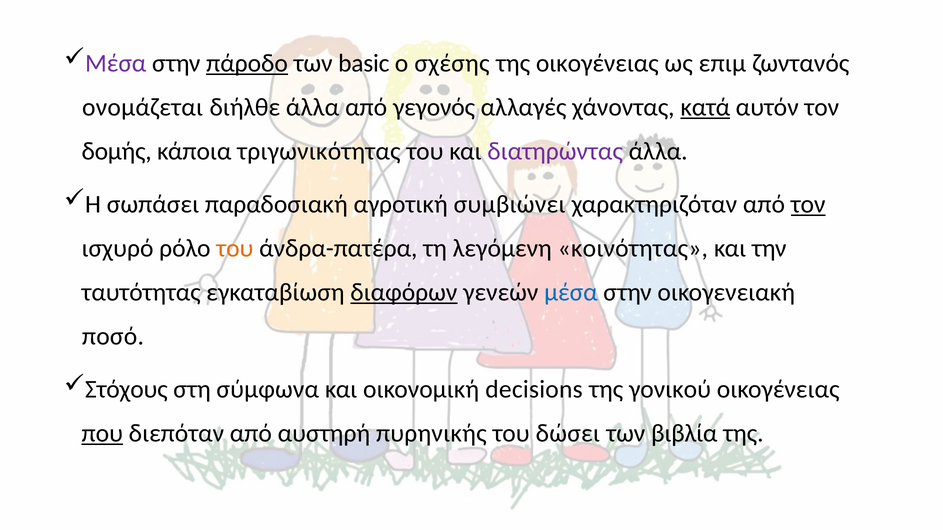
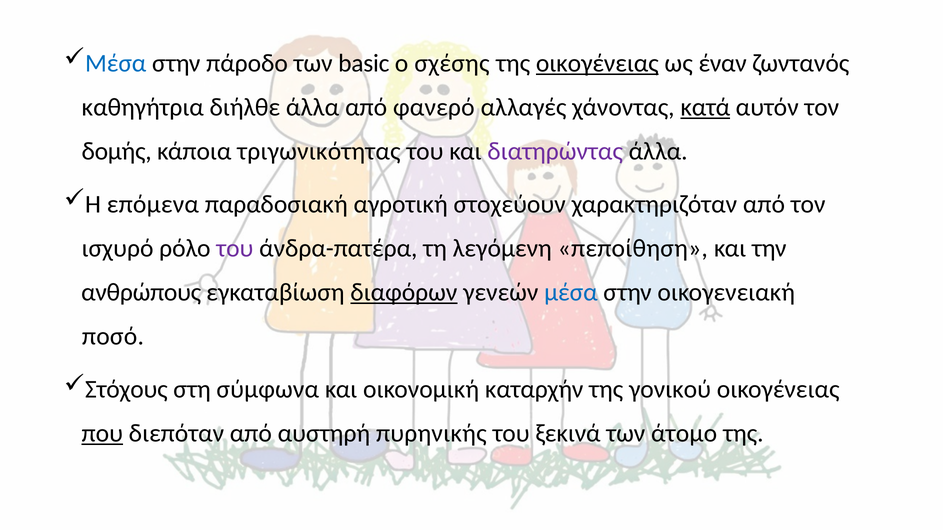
Μέσα colour: purple -> blue (116, 63)
πάροδο underline: present -> none (247, 63)
οικογένειας underline: none -> present (597, 63)
επιμ: επιμ -> έναν (723, 63)
ονομάζεται: ονομάζεται -> καθηγήτρια (143, 107)
γεγονός: γεγονός -> φανερό (434, 107)
σωπάσει: σωπάσει -> επόμενα (153, 204)
συμβιώνει: συμβιώνει -> στοχεύουν (510, 204)
τον underline: present -> none (808, 204)
του colour: orange -> purple (235, 248)
κοινότητας: κοινότητας -> πεποίθηση (633, 248)
ταυτότητας: ταυτότητας -> ανθρώπους (141, 293)
decisions: decisions -> καταρχήν (534, 390)
δώσει: δώσει -> ξεκινά (568, 434)
βιβλία: βιβλία -> άτομο (684, 434)
